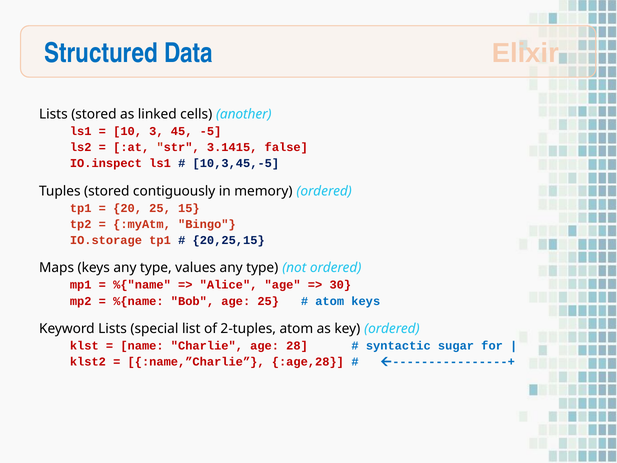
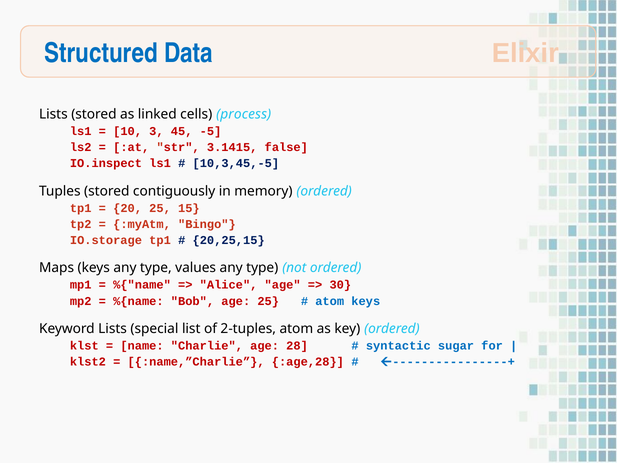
another: another -> process (244, 114)
